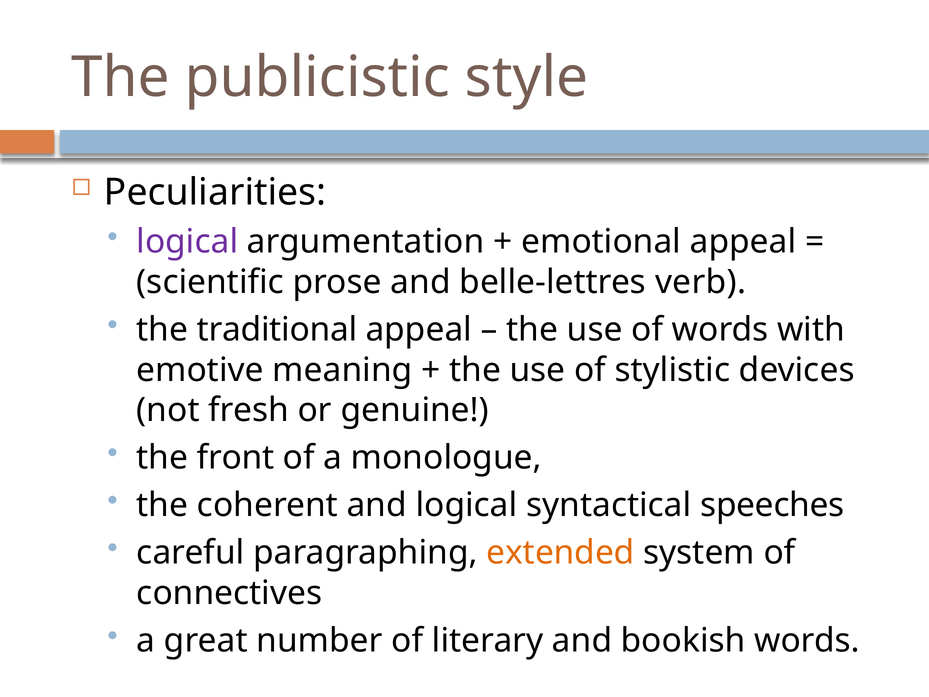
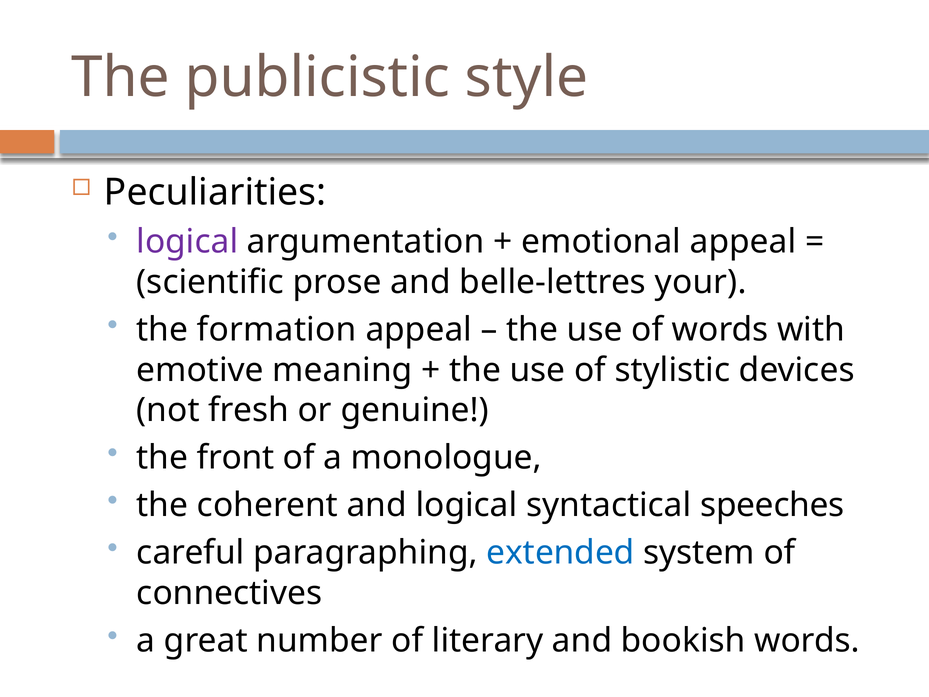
verb: verb -> your (701, 282)
traditional: traditional -> formation (277, 330)
extended colour: orange -> blue (560, 553)
